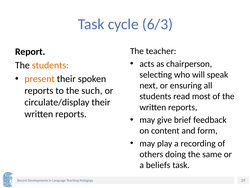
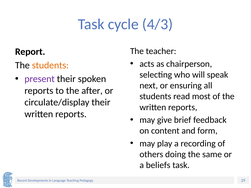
6/3: 6/3 -> 4/3 (158, 24)
present colour: orange -> purple (40, 79)
such: such -> after (92, 91)
